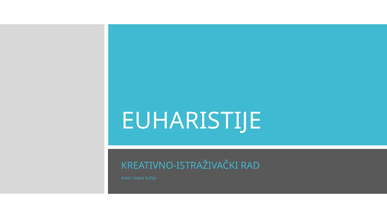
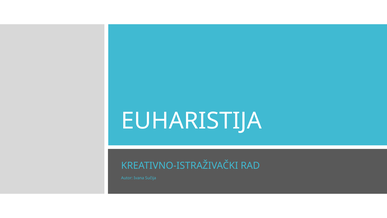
EUHARISTIJE: EUHARISTIJE -> EUHARISTIJA (191, 121)
